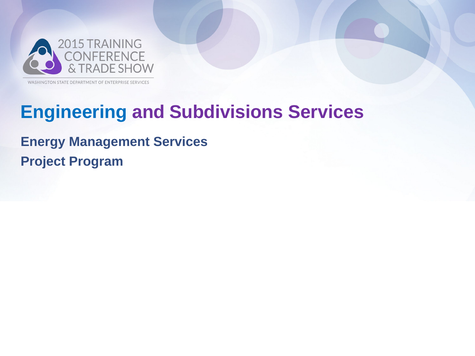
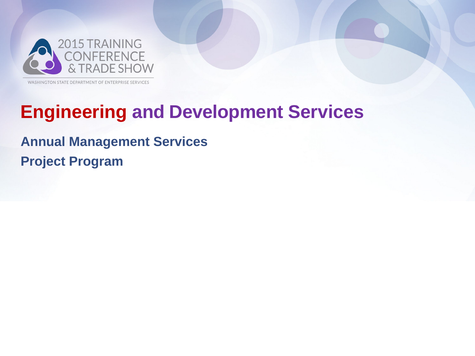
Engineering colour: blue -> red (74, 112)
Subdivisions: Subdivisions -> Development (226, 112)
Energy: Energy -> Annual (43, 142)
